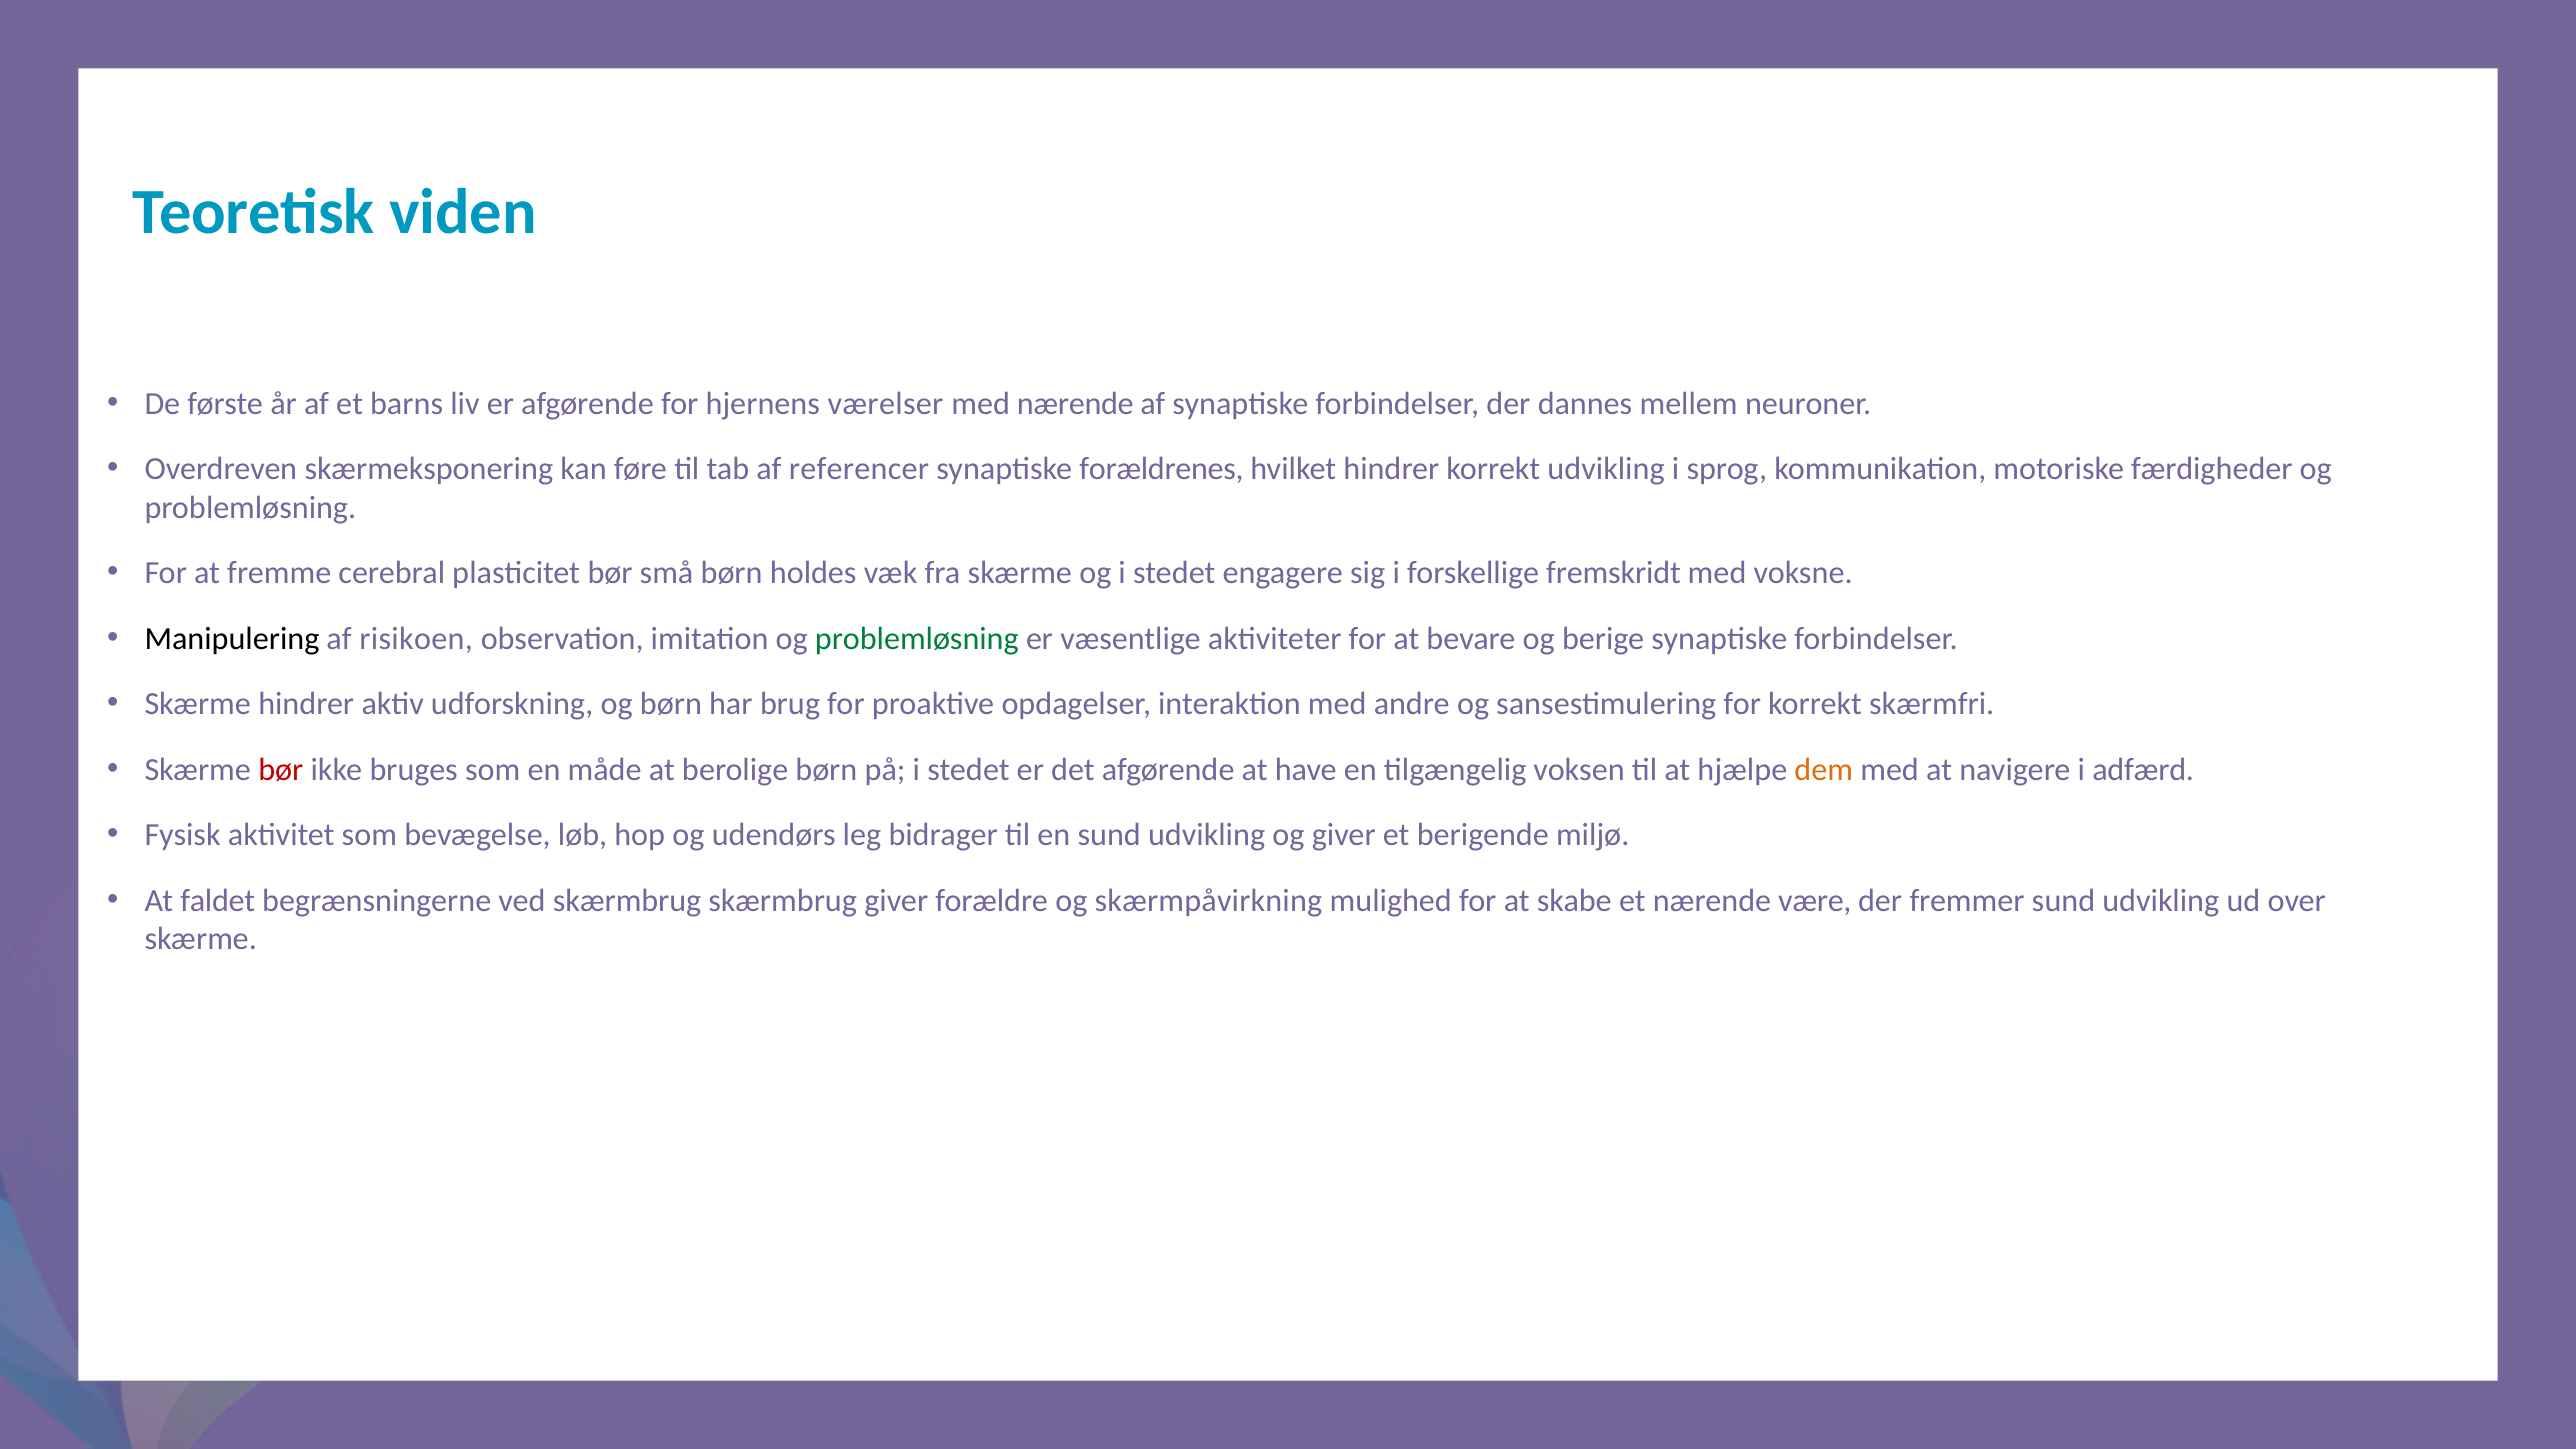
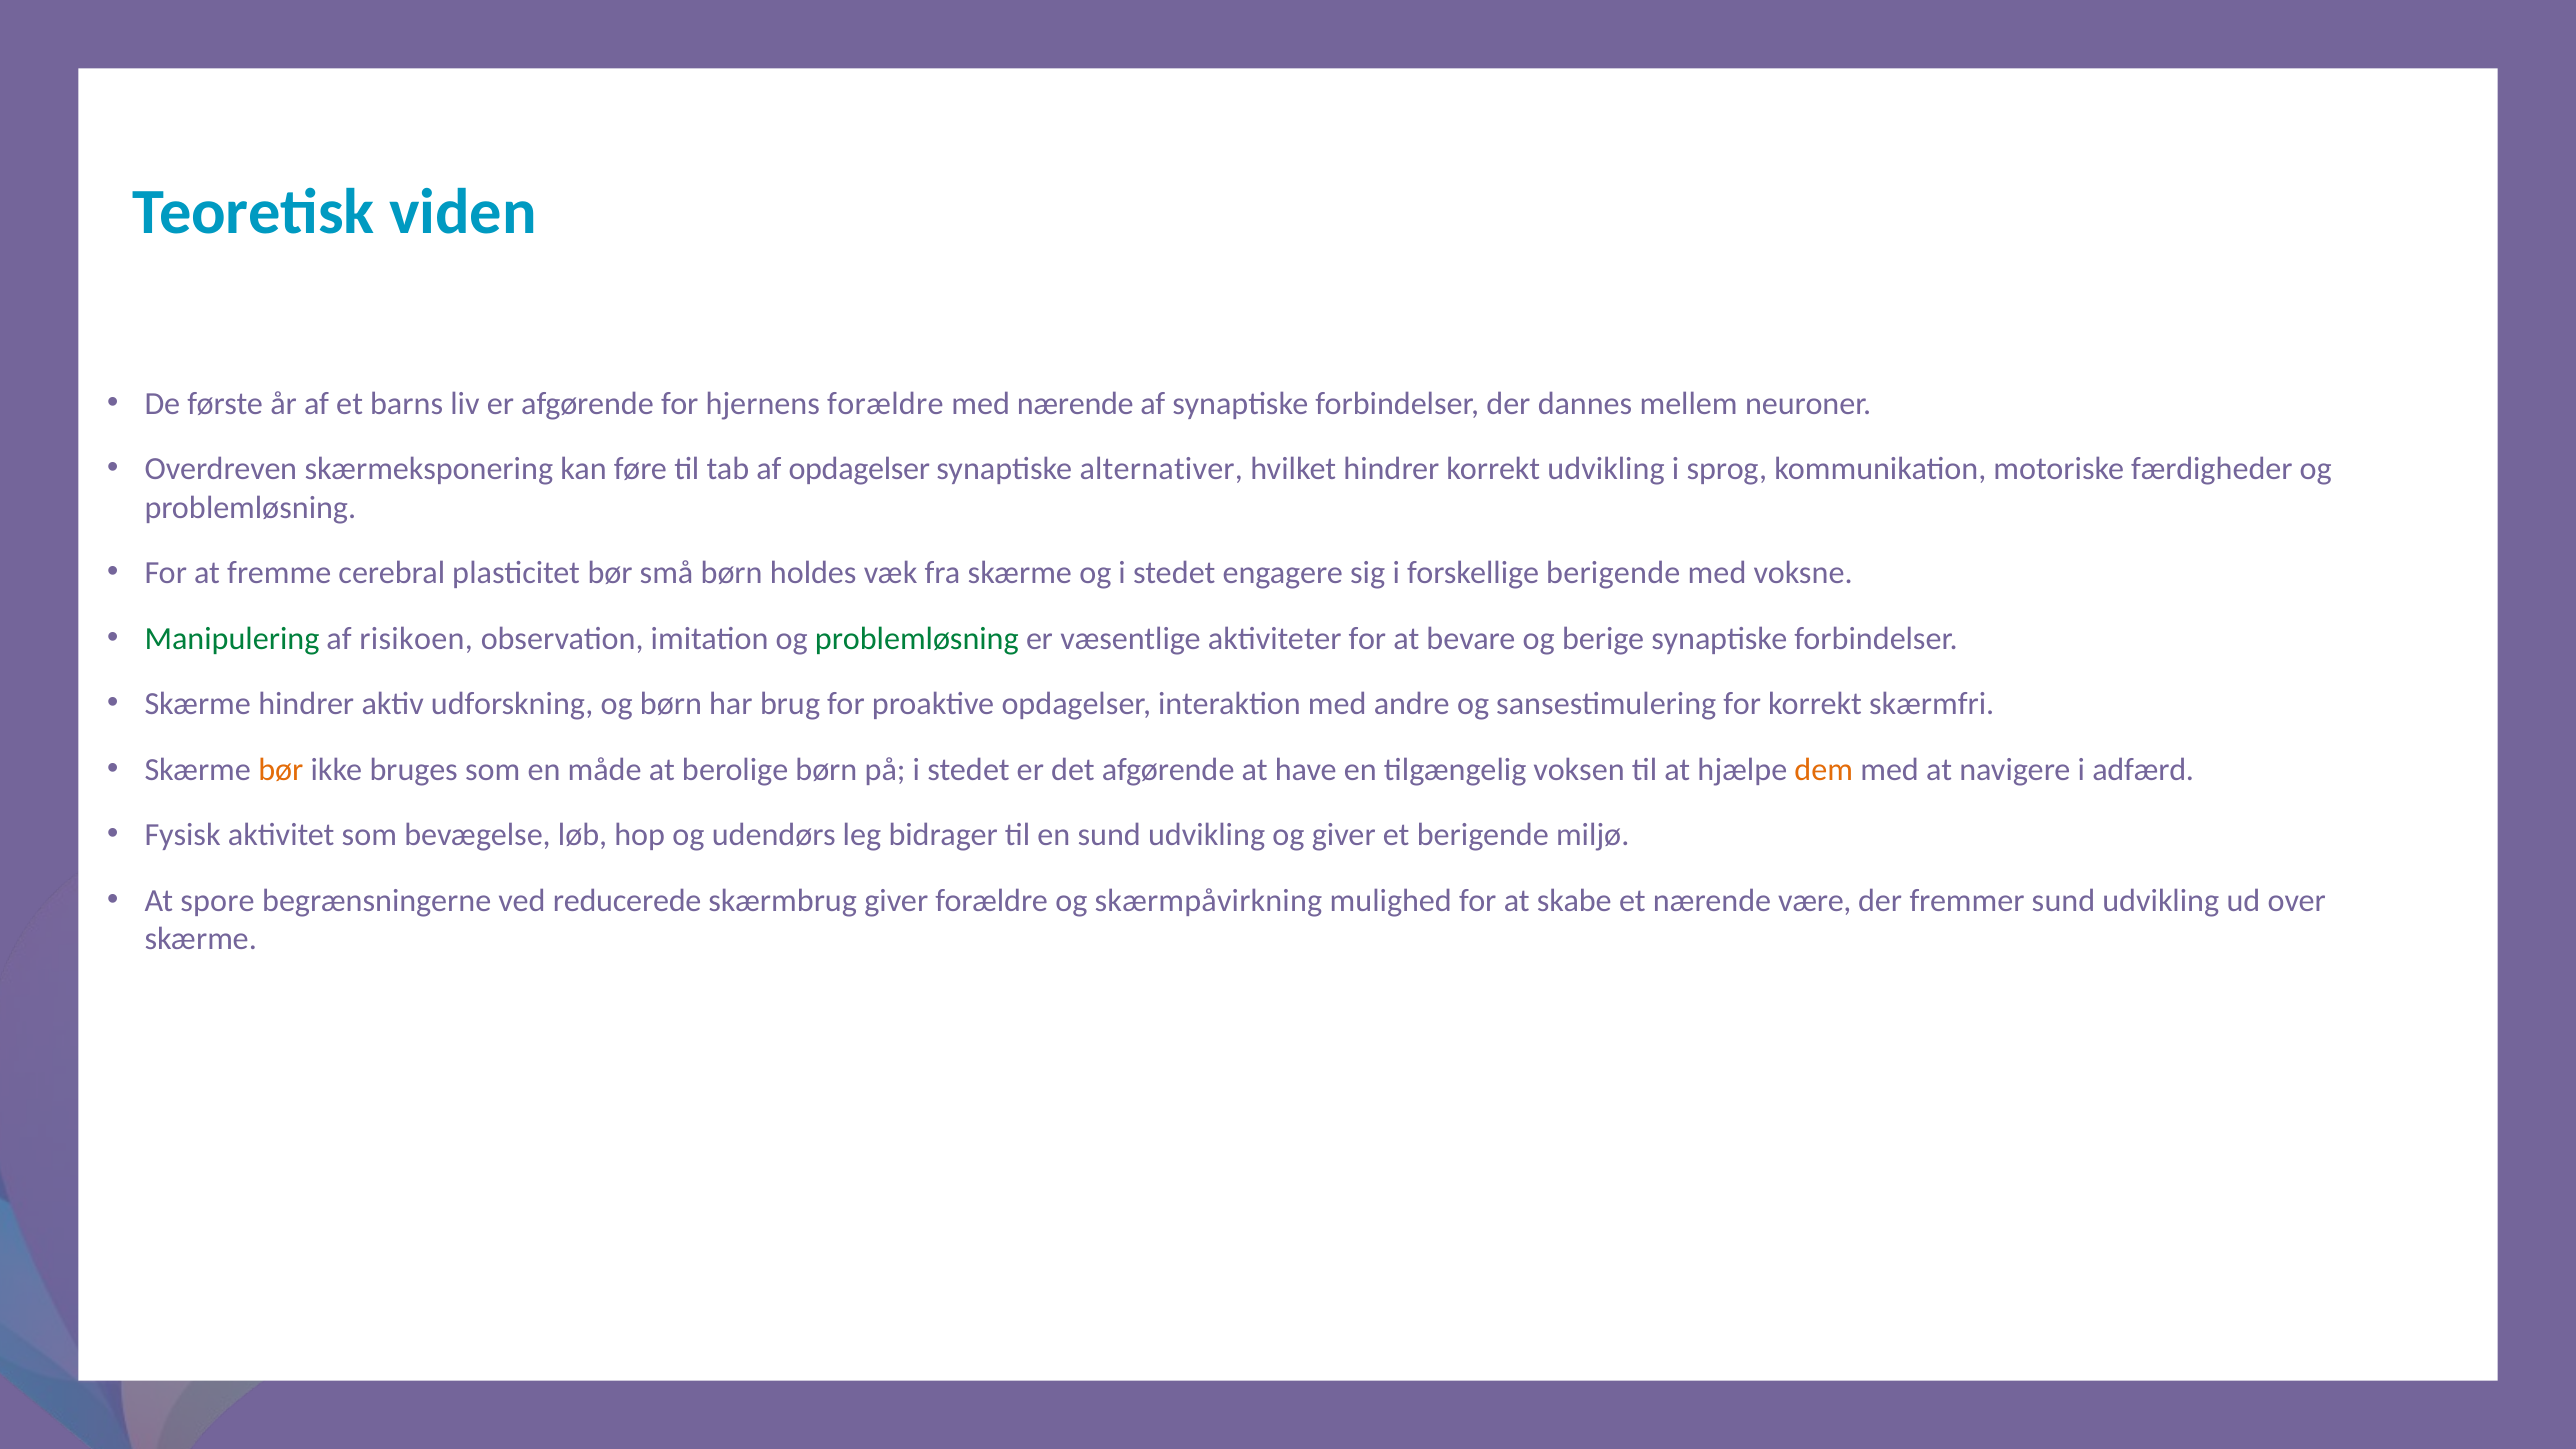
hjernens værelser: værelser -> forældre (885, 403)
af referencer: referencer -> opdagelser (859, 469)
forældrenes: forældrenes -> alternativer (1161, 469)
forskellige fremskridt: fremskridt -> berigende (1613, 573)
Manipulering colour: black -> green (232, 639)
bør colour: red -> orange (281, 770)
faldet: faldet -> spore (217, 901)
ved skærmbrug: skærmbrug -> reducerede (627, 901)
